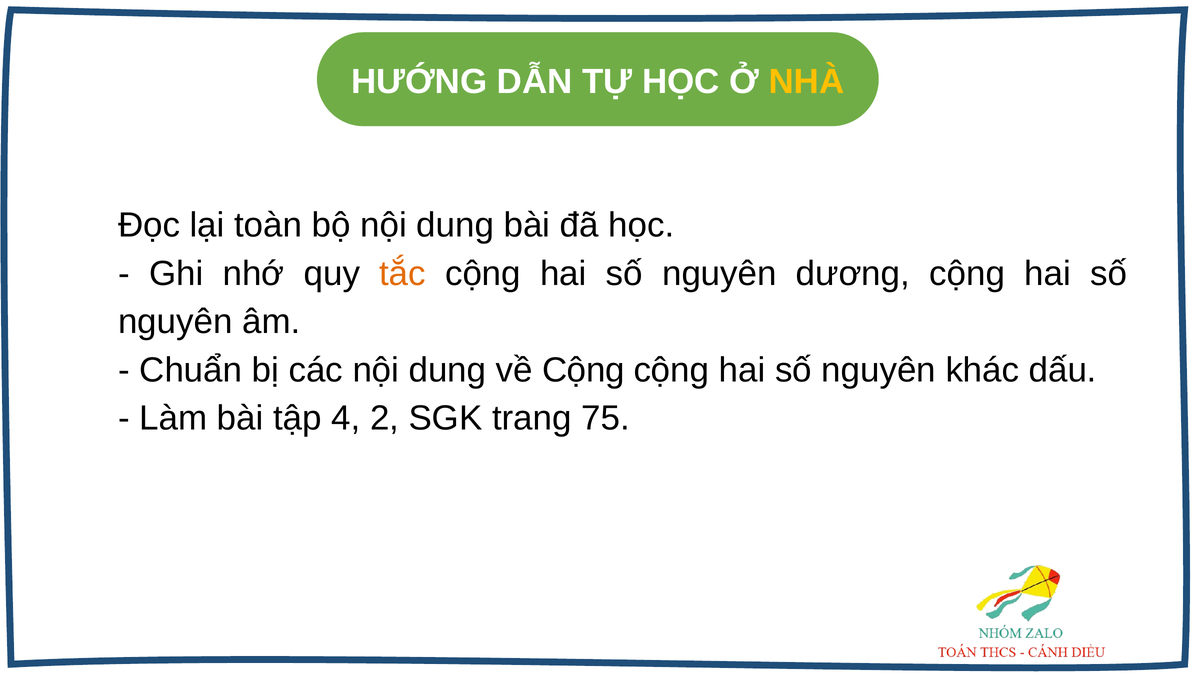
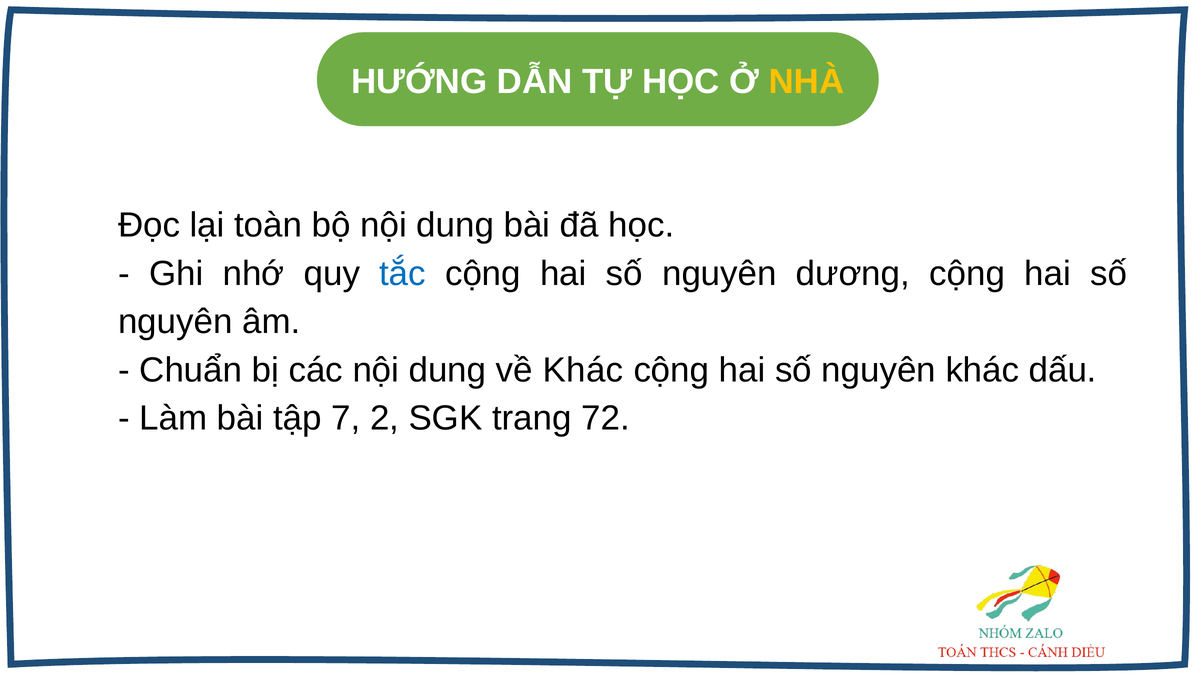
tắc colour: orange -> blue (403, 274)
về Cộng: Cộng -> Khác (583, 370)
4: 4 -> 7 (346, 418)
75: 75 -> 72 (606, 418)
